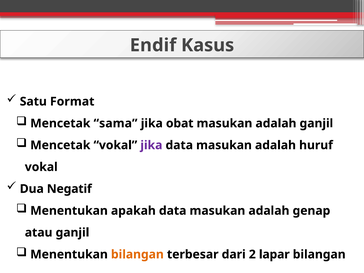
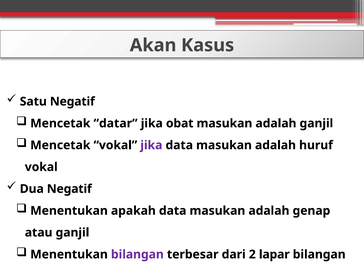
Endif: Endif -> Akan (153, 45)
Satu Format: Format -> Negatif (72, 102)
sama: sama -> datar (116, 123)
bilangan colour: orange -> purple (137, 254)
